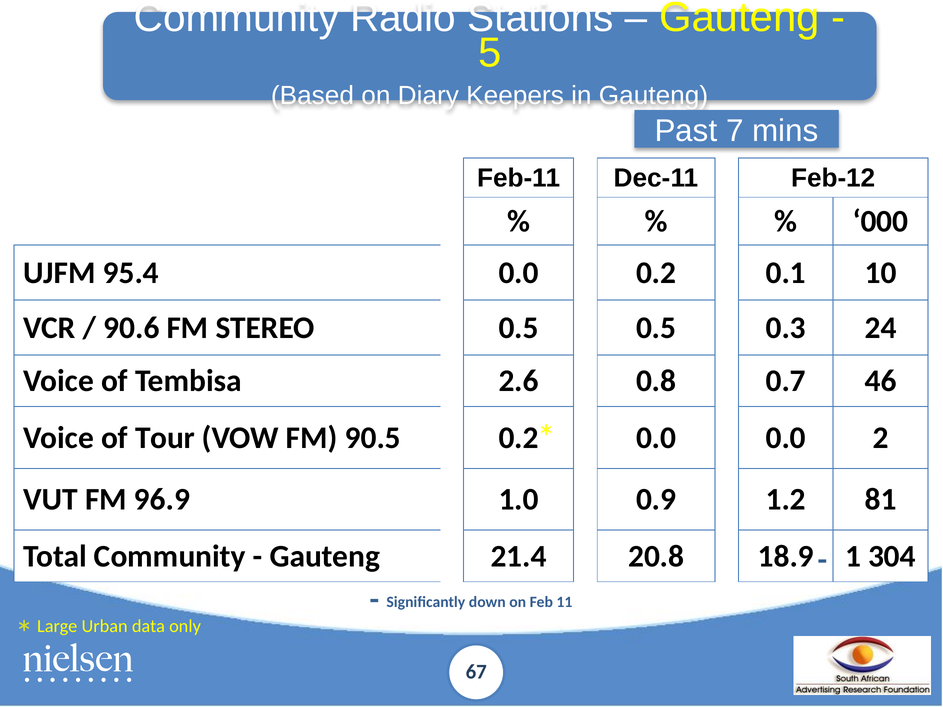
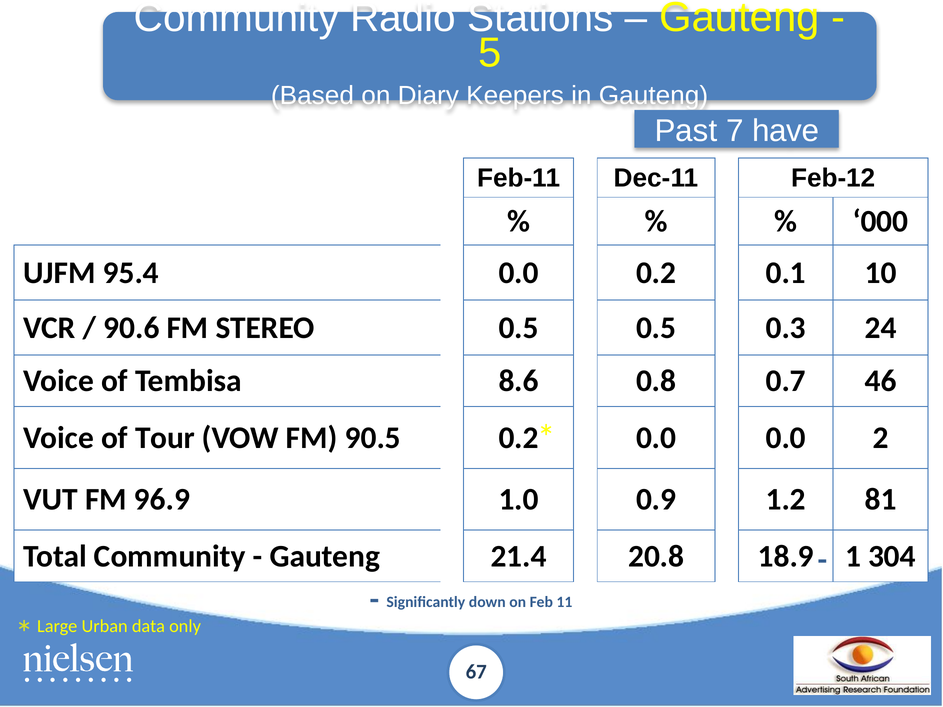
mins: mins -> have (786, 131)
2.6: 2.6 -> 8.6 (519, 381)
